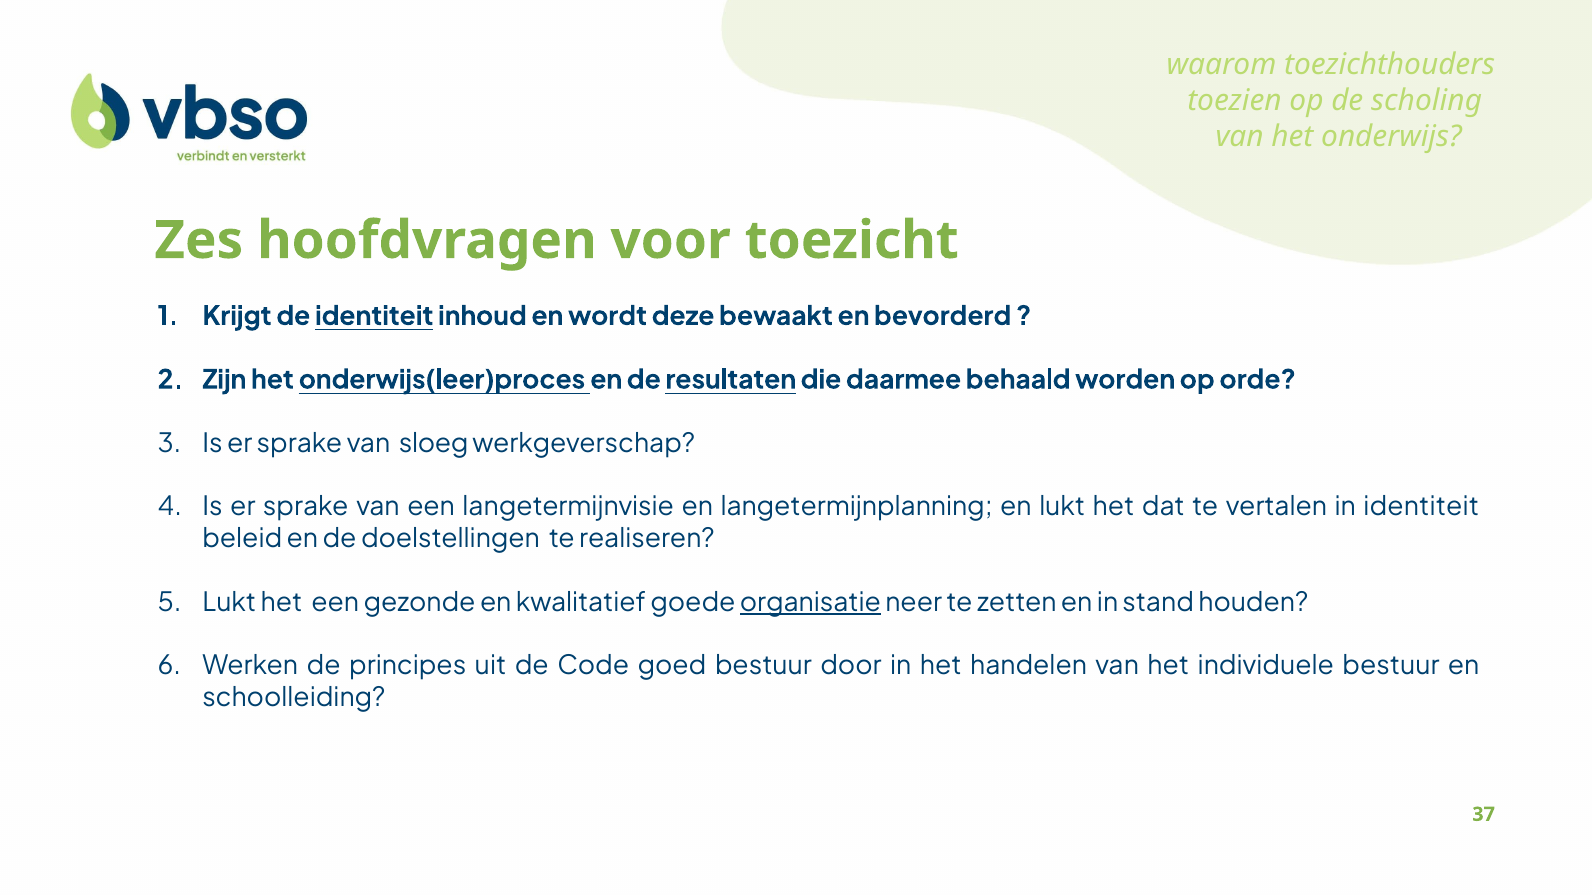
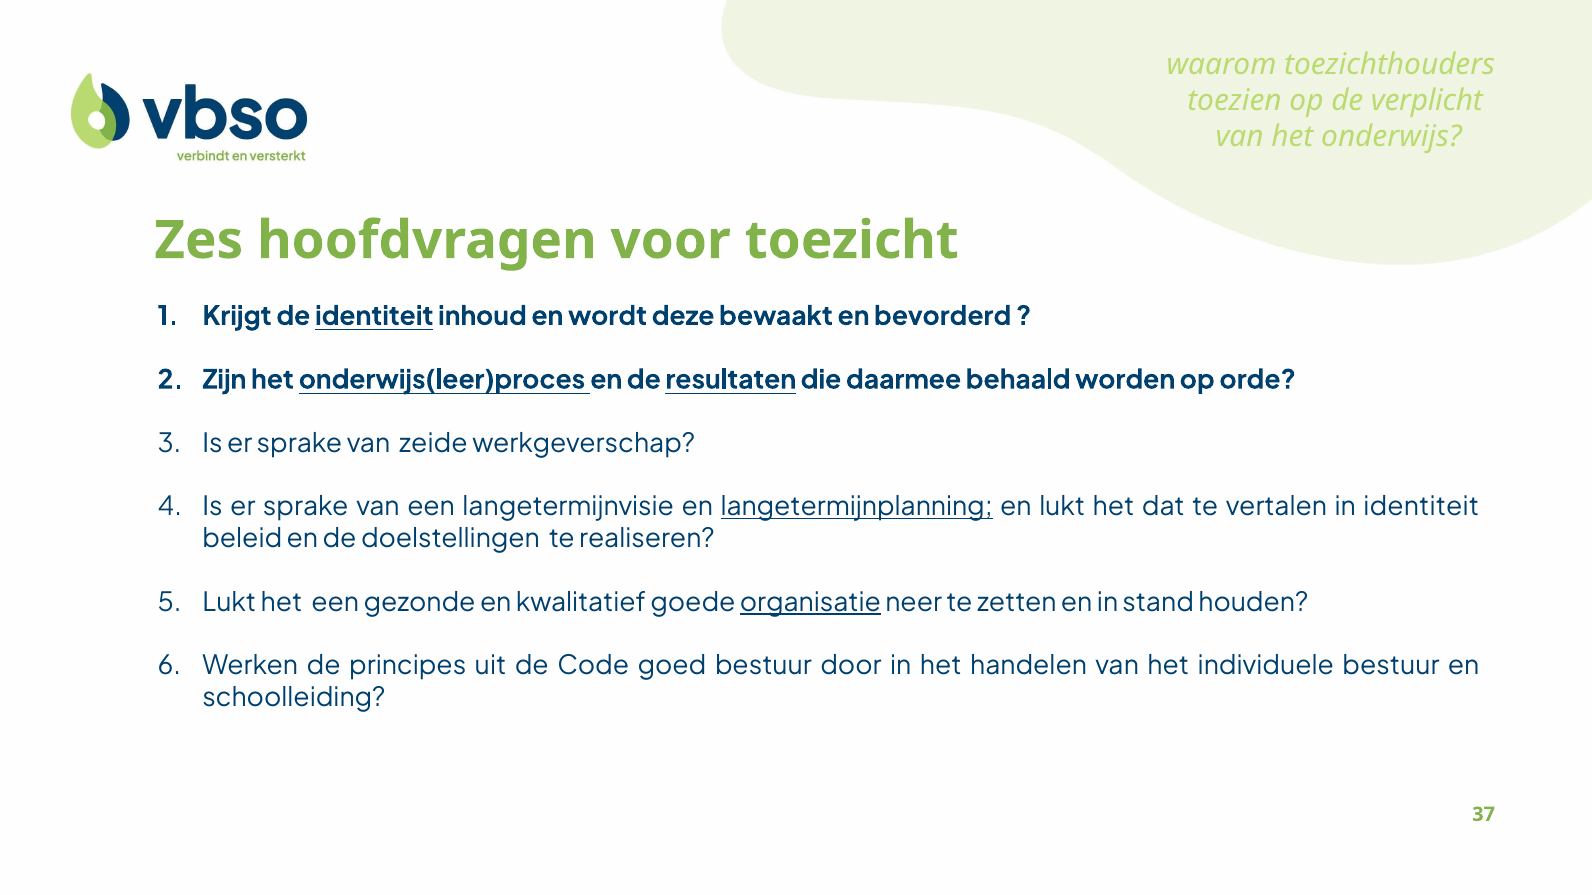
scholing: scholing -> verplicht (1427, 101)
sloeg: sloeg -> zeide (433, 444)
langetermijnplanning underline: none -> present (857, 507)
